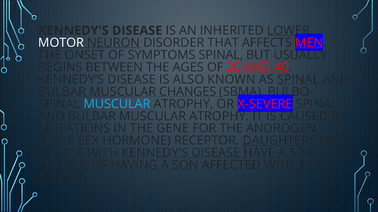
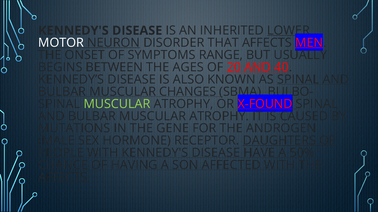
SYMPTOMS SPINAL: SPINAL -> RANGE (221, 55)
MUSCULAR colour: light blue -> light green (117, 104)
X-SEVERE: X-SEVERE -> X-FOUND (265, 104)
